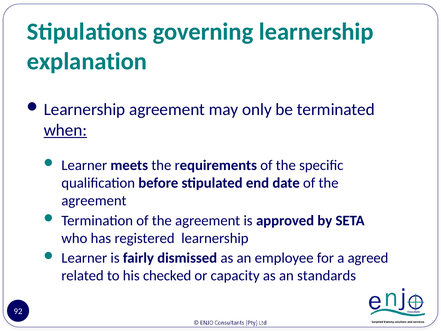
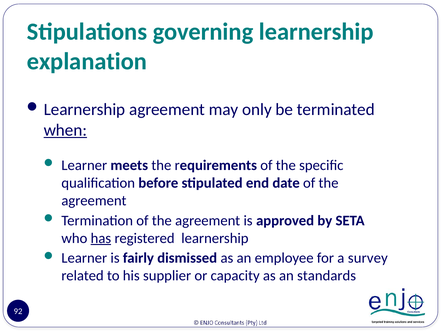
has underline: none -> present (101, 238)
agreed: agreed -> survey (368, 258)
checked: checked -> supplier (167, 276)
